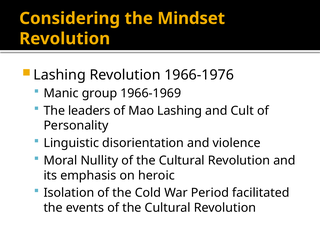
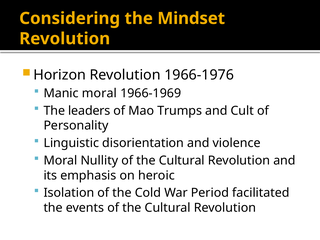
Lashing: Lashing -> Horizon (60, 75)
Manic group: group -> moral (99, 93)
Mao Lashing: Lashing -> Trumps (180, 111)
